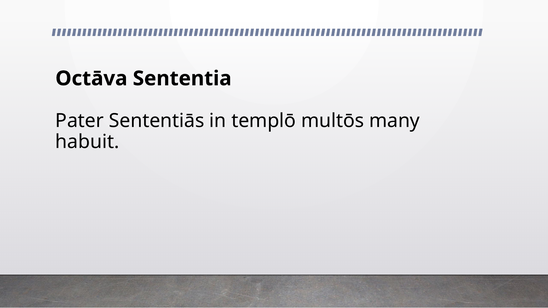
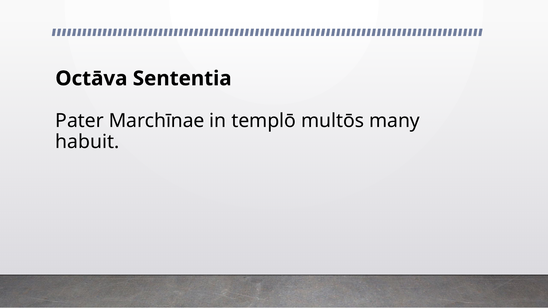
Sententiās: Sententiās -> Marchīnae (157, 121)
